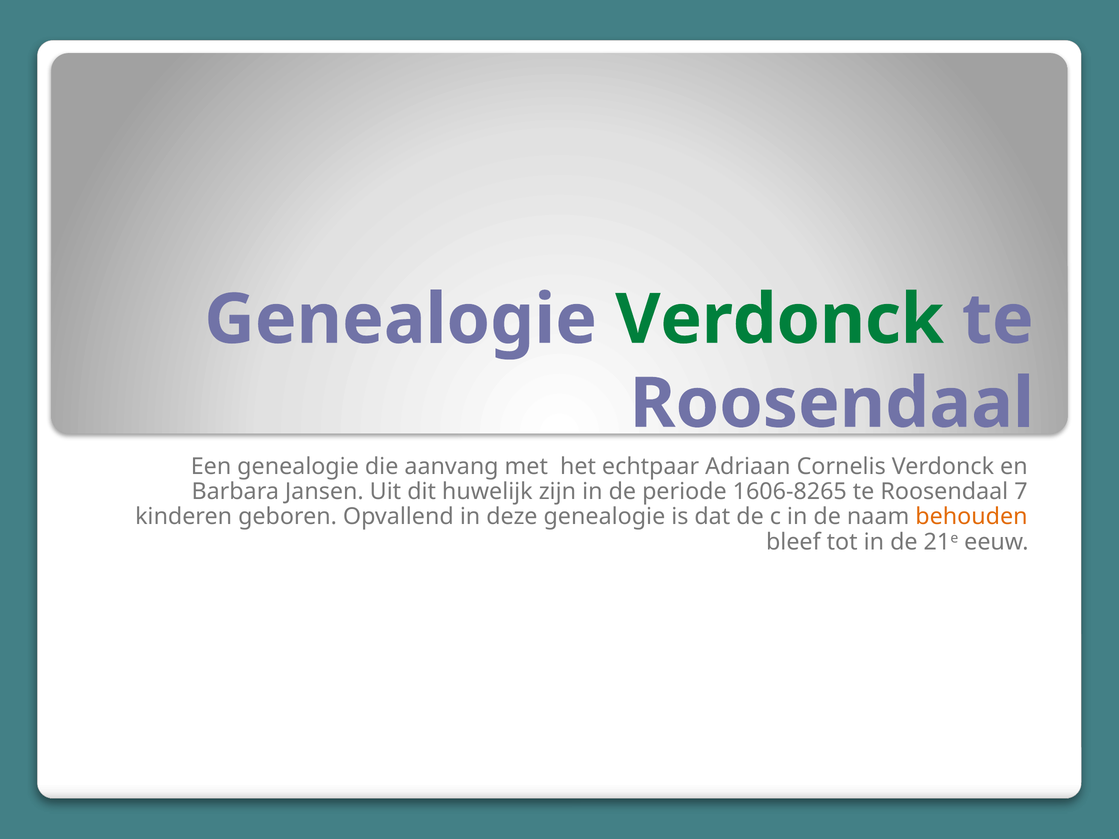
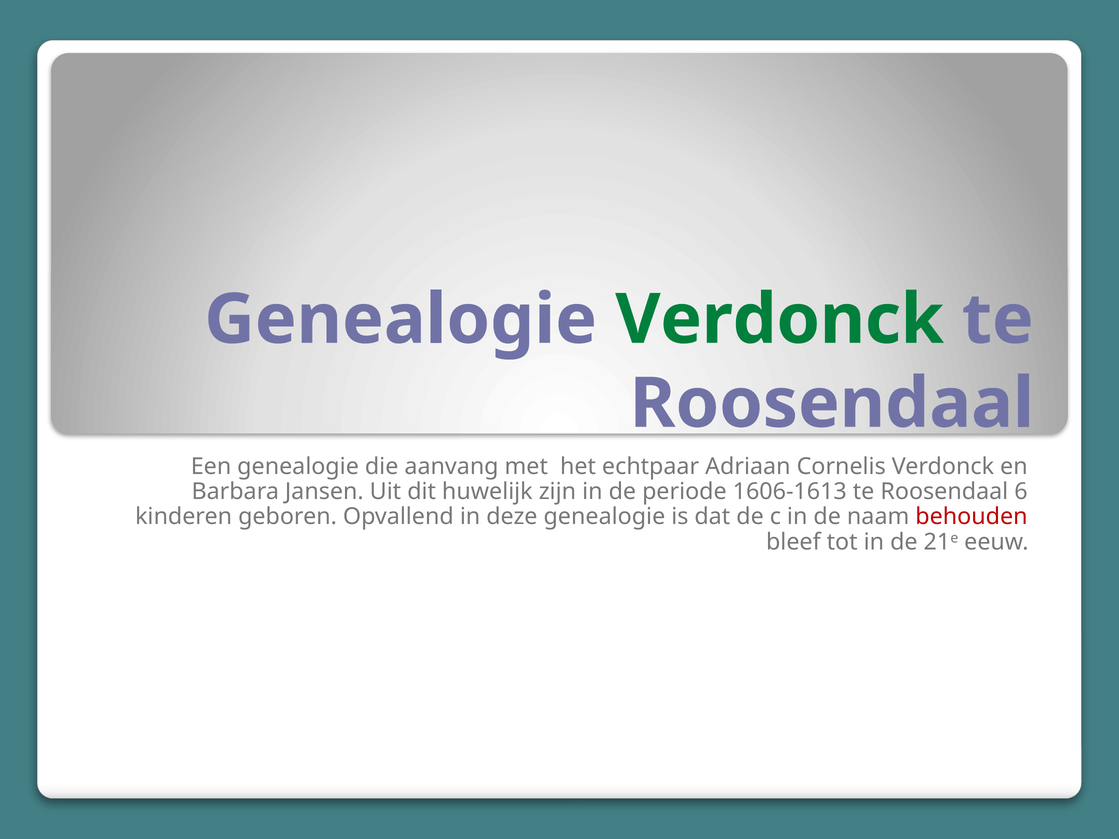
1606-8265: 1606-8265 -> 1606-1613 (790, 492)
7: 7 -> 6 (1021, 492)
behouden colour: orange -> red (971, 517)
